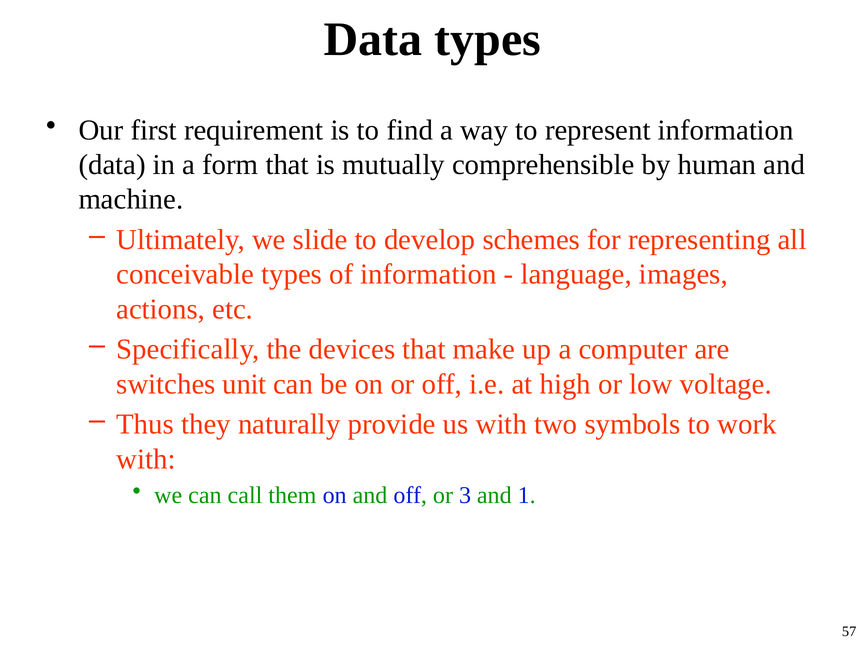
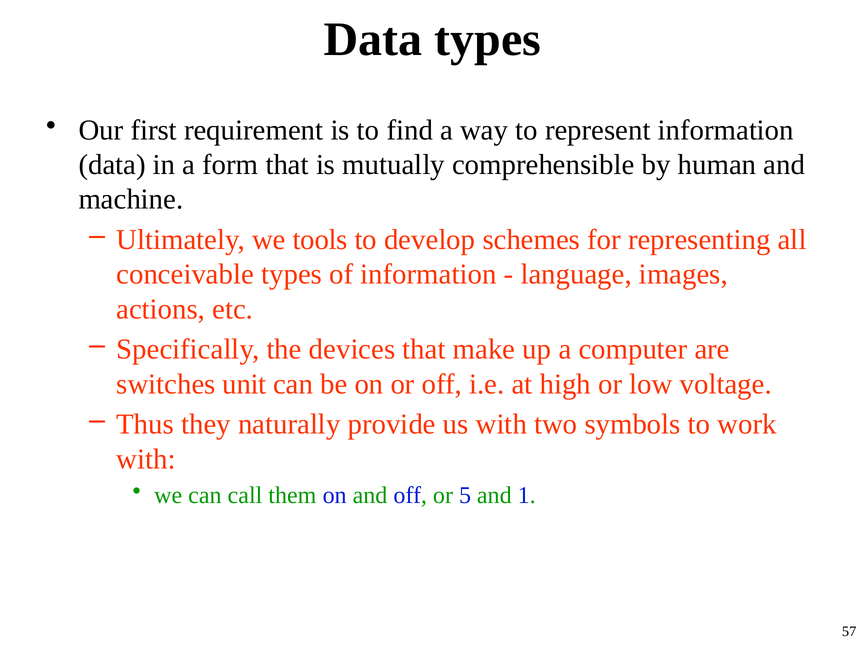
slide: slide -> tools (320, 240)
3: 3 -> 5 (465, 495)
